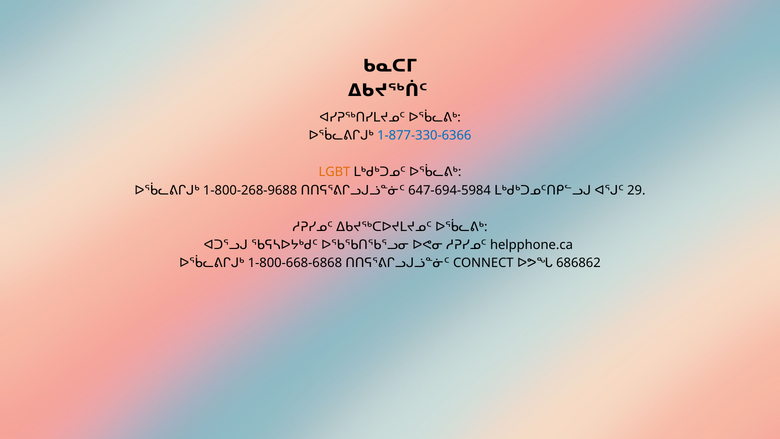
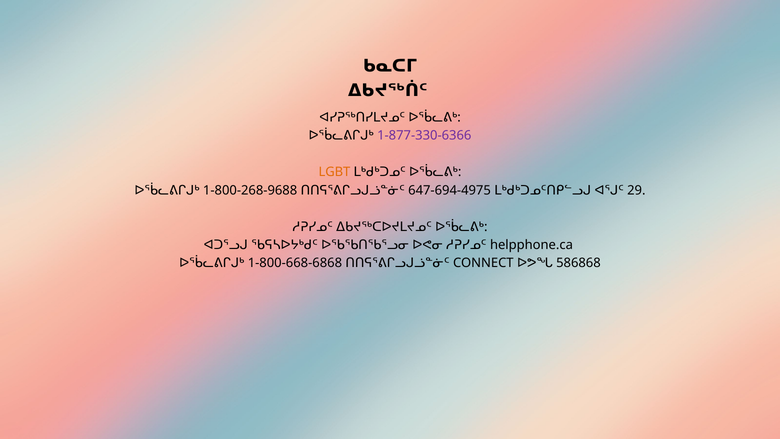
1-877-330-6366 colour: blue -> purple (424, 136)
647-694-5984: 647-694-5984 -> 647-694-4975 (450, 190)
686862: 686862 -> 586868 (578, 263)
